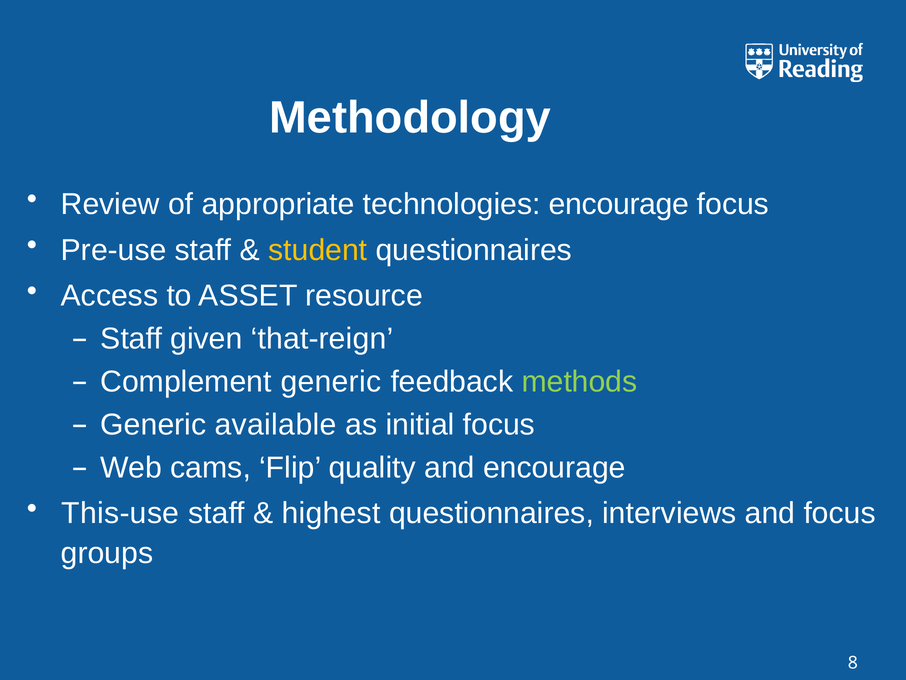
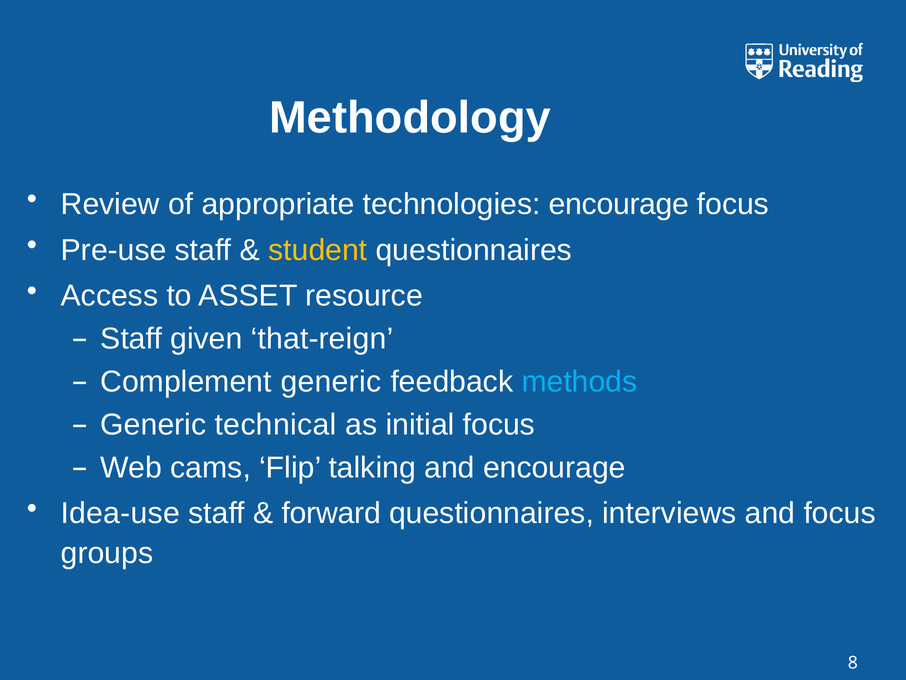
methods colour: light green -> light blue (579, 382)
available: available -> technical (276, 424)
quality: quality -> talking (372, 467)
This-use: This-use -> Idea-use (120, 513)
highest: highest -> forward (331, 513)
